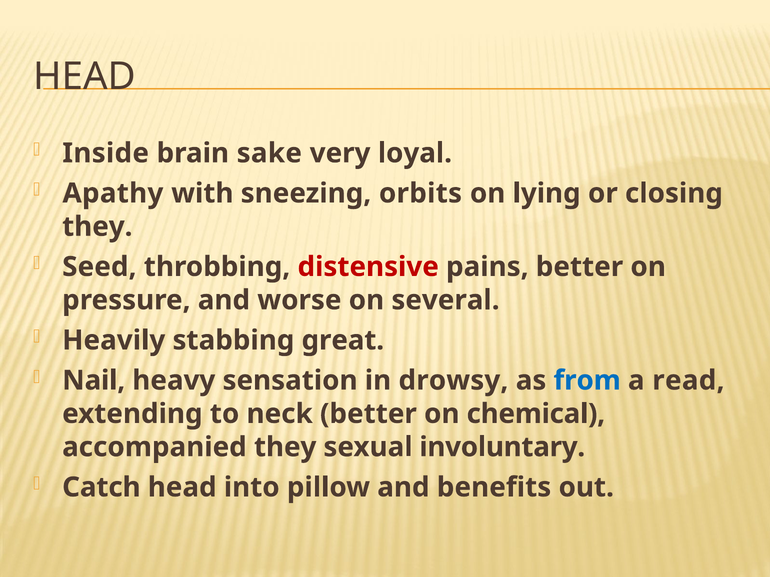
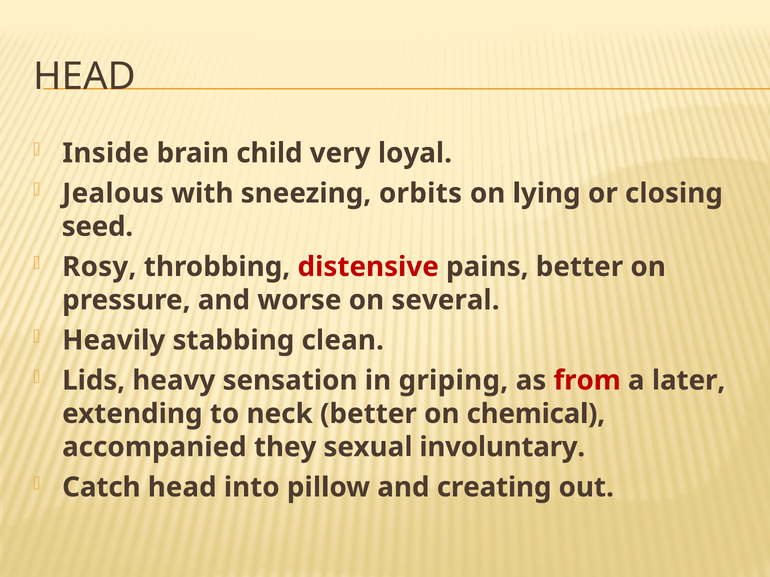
sake: sake -> child (269, 153)
Apathy: Apathy -> Jealous (113, 193)
they: they -> seed (97, 227)
Seed: Seed -> Rosy (99, 267)
great: great -> clean (343, 341)
Nail: Nail -> Lids (94, 381)
drowsy: drowsy -> griping (453, 381)
from colour: blue -> red (587, 381)
read: read -> later (689, 381)
benefits: benefits -> creating (494, 488)
